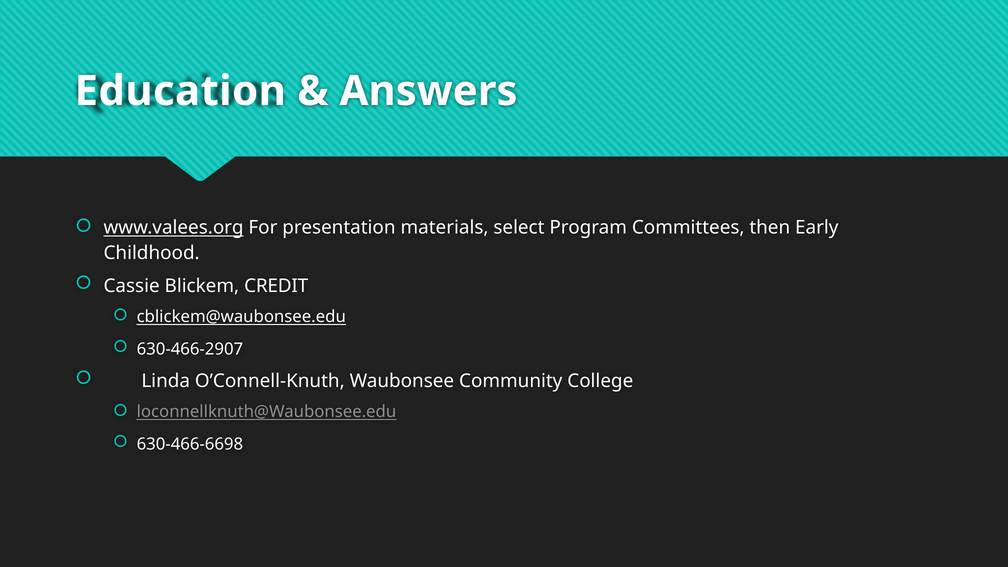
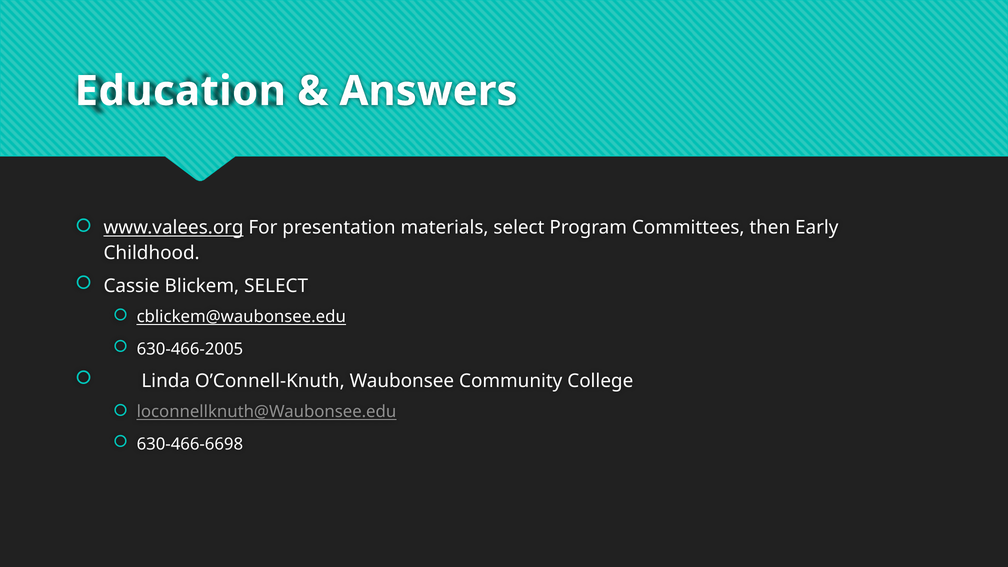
Blickem CREDIT: CREDIT -> SELECT (276, 286)
630-466-2907: 630-466-2907 -> 630-466-2005 (190, 349)
